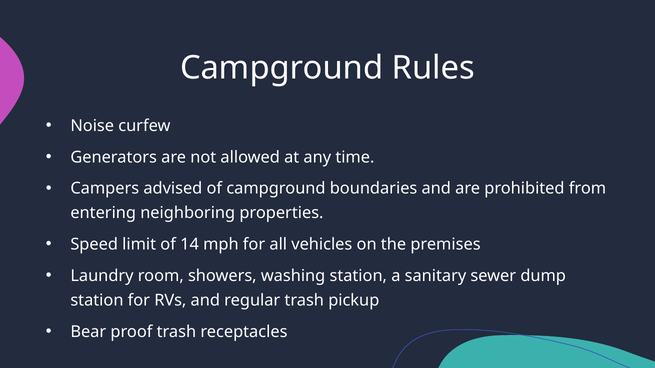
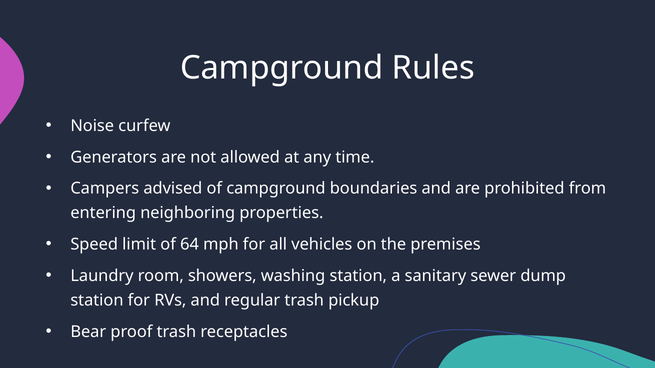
14: 14 -> 64 (190, 245)
